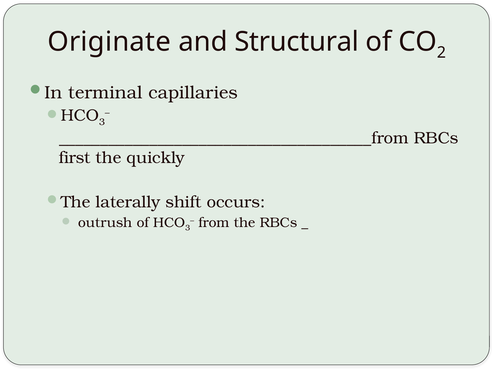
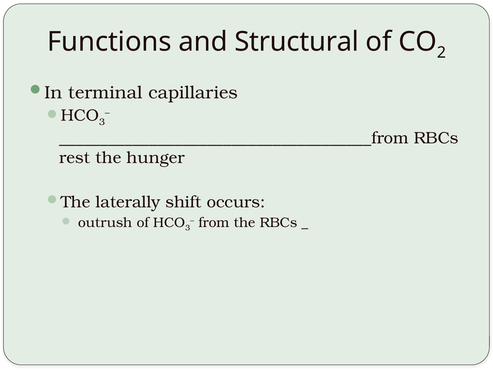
Originate: Originate -> Functions (109, 42)
first: first -> rest (75, 158)
quickly: quickly -> hunger (156, 158)
